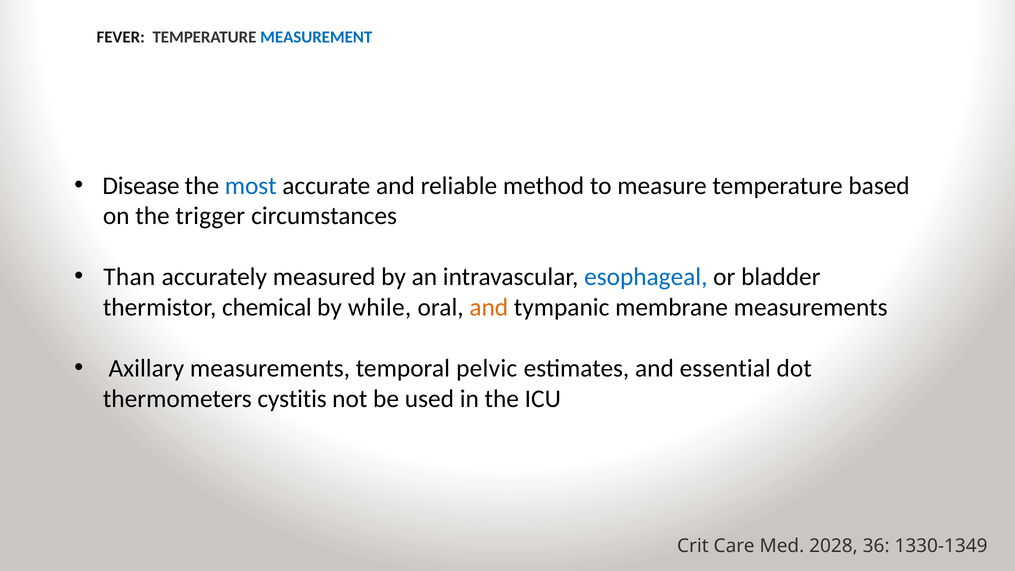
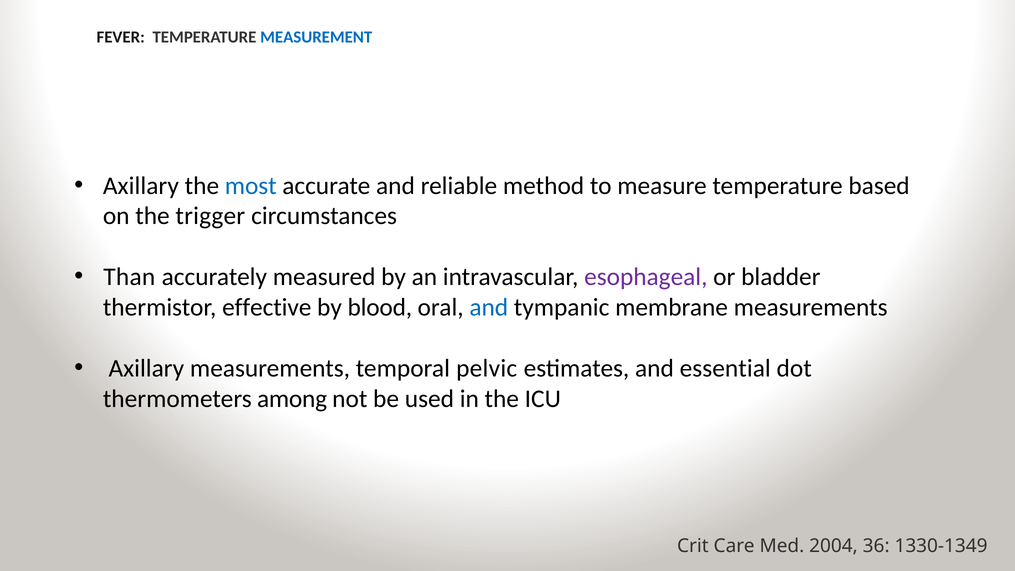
Disease: Disease -> Axillary (141, 186)
esophageal colour: blue -> purple (646, 277)
chemical: chemical -> effective (267, 307)
while: while -> blood (380, 307)
and colour: orange -> blue (489, 307)
cystitis: cystitis -> among (292, 399)
2028: 2028 -> 2004 (834, 546)
